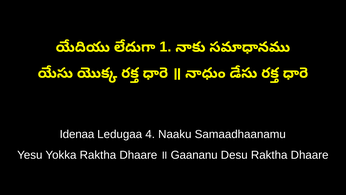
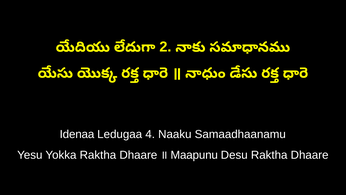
1: 1 -> 2 (165, 47)
Gaananu: Gaananu -> Maapunu (194, 155)
